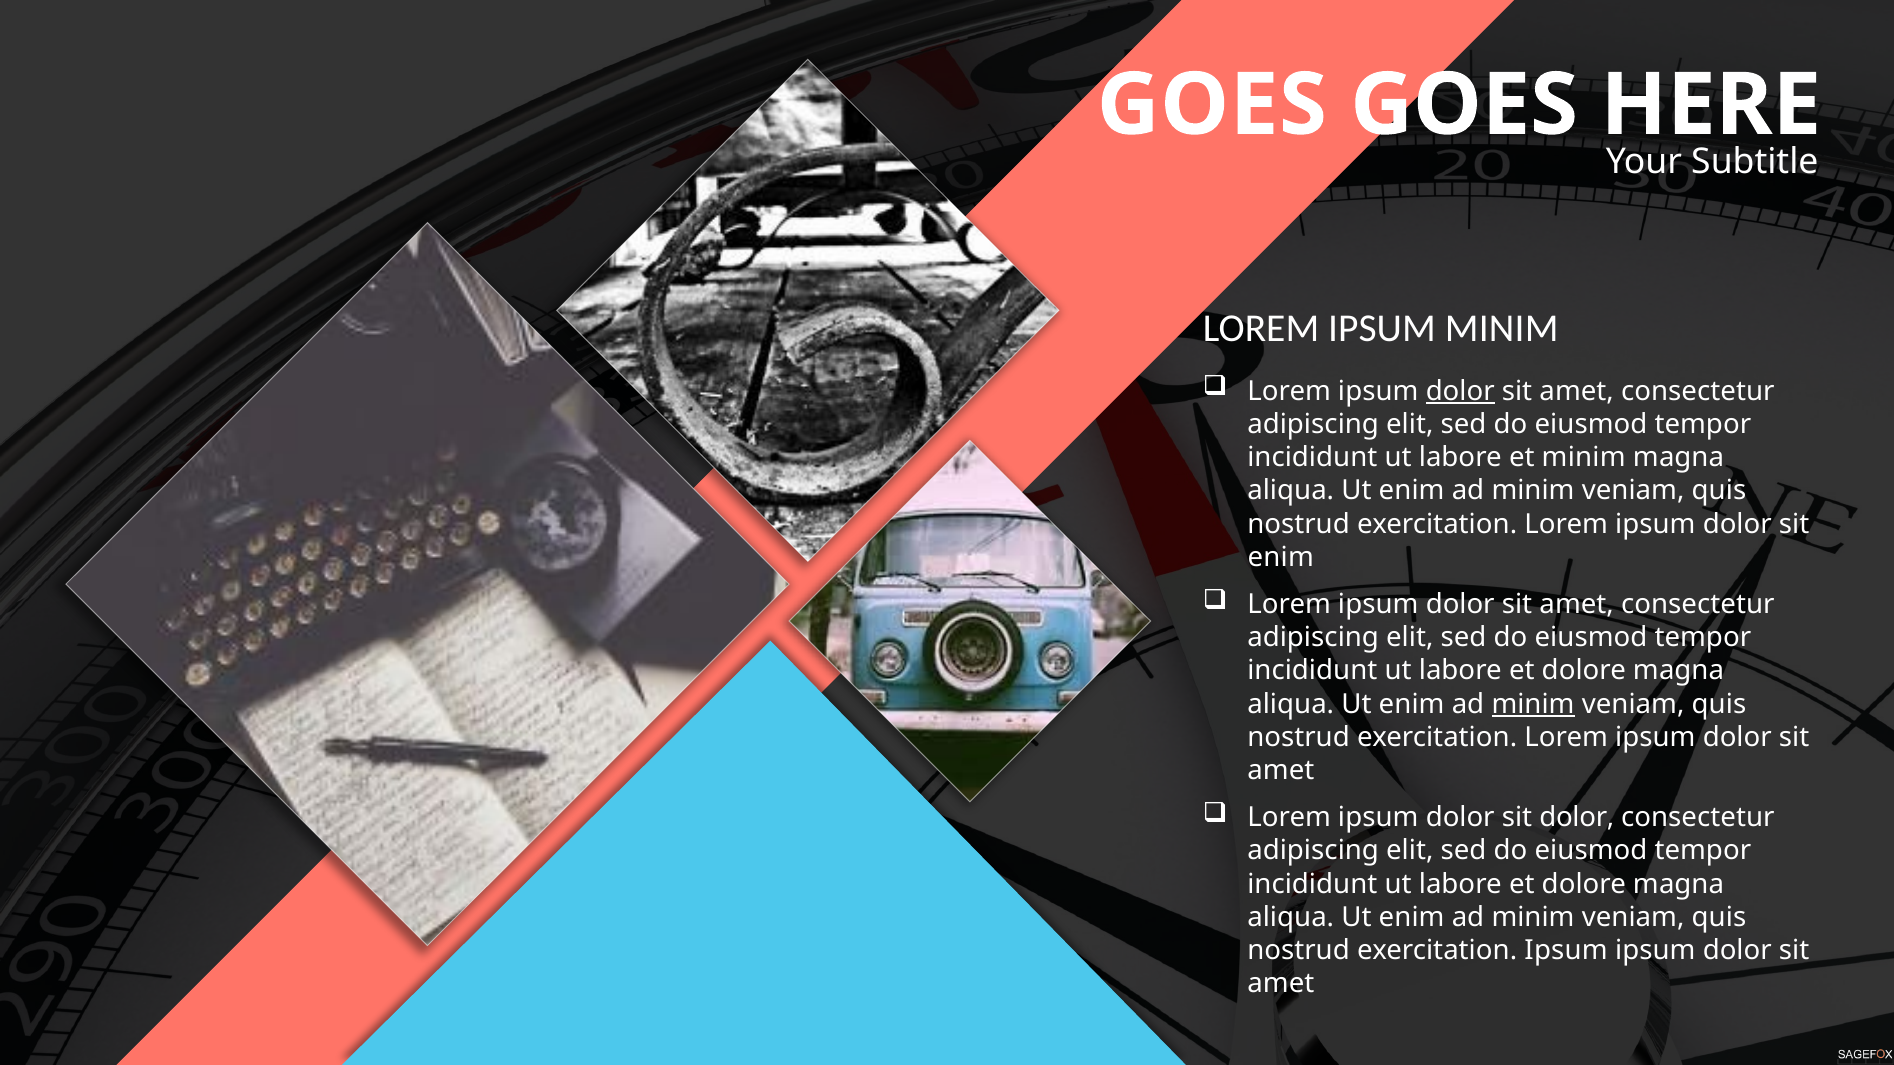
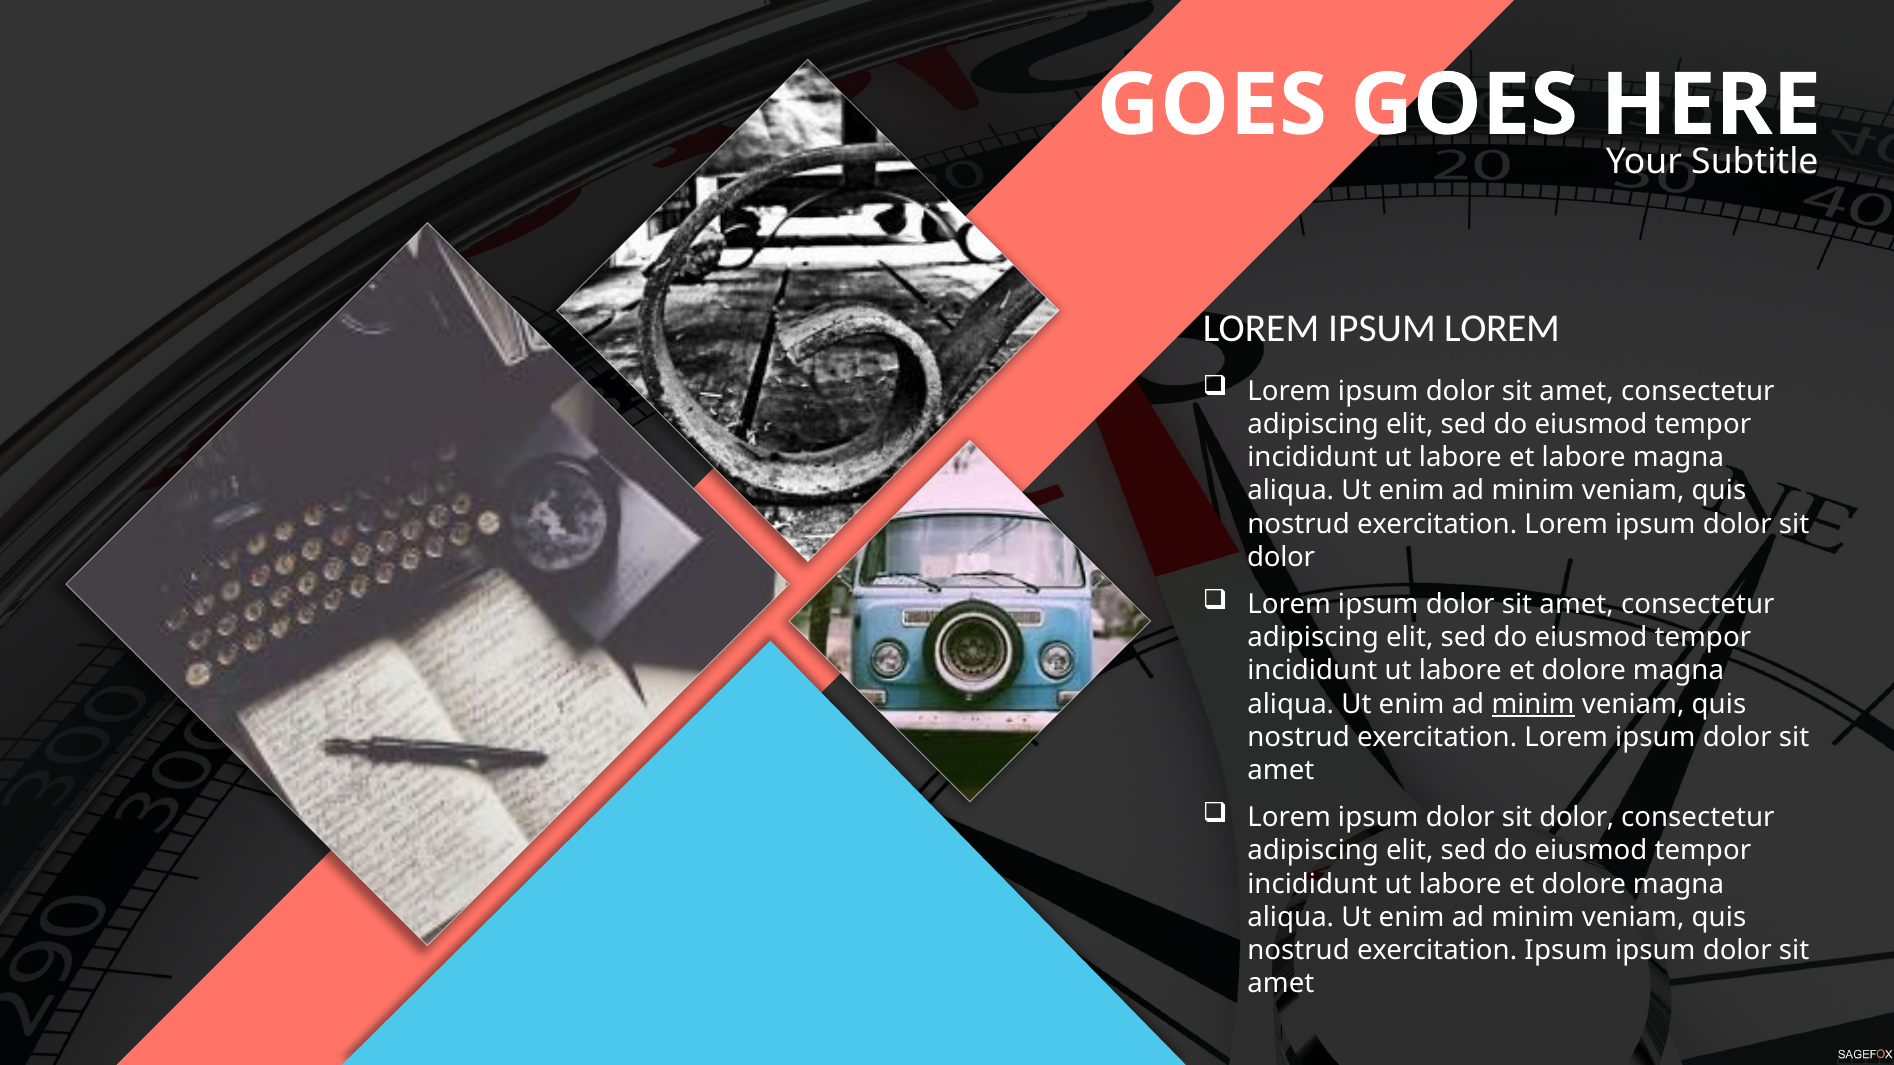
IPSUM MINIM: MINIM -> LOREM (1502, 328)
dolor underline: present -> none (1460, 392)
et minim: minim -> labore (1584, 458)
enim: enim -> dolor (1281, 557)
